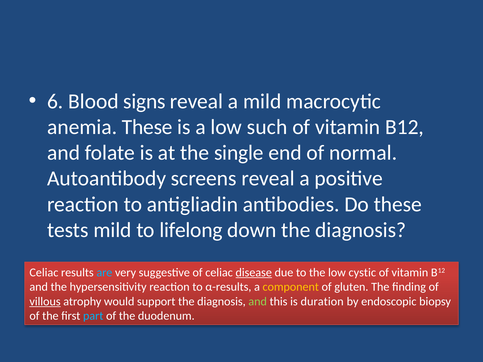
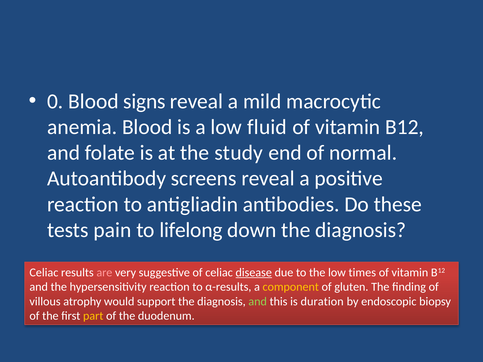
6: 6 -> 0 (55, 101)
anemia These: These -> Blood (147, 127)
such: such -> fluid (267, 127)
single: single -> study (239, 153)
tests mild: mild -> pain (112, 230)
are colour: light blue -> pink (104, 273)
cystic: cystic -> times (362, 273)
villous underline: present -> none (45, 302)
part colour: light blue -> yellow (93, 316)
